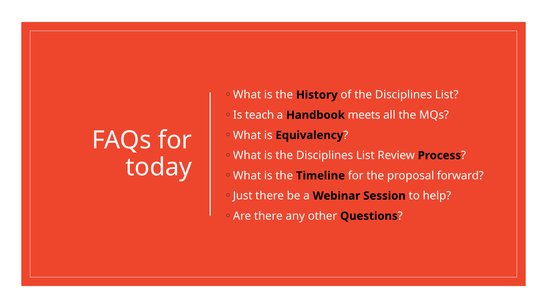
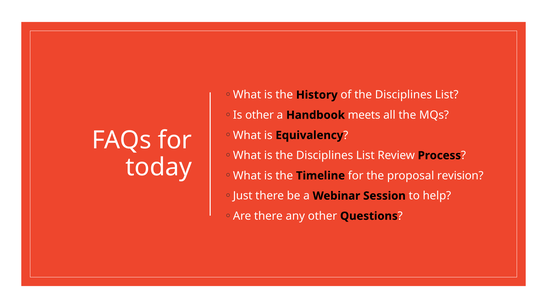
Is teach: teach -> other (260, 115)
forward: forward -> revision (460, 175)
